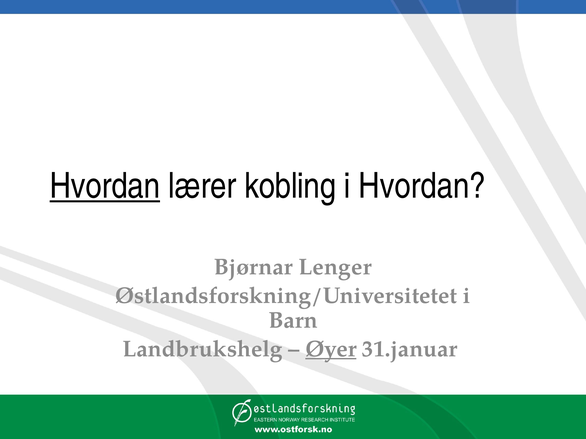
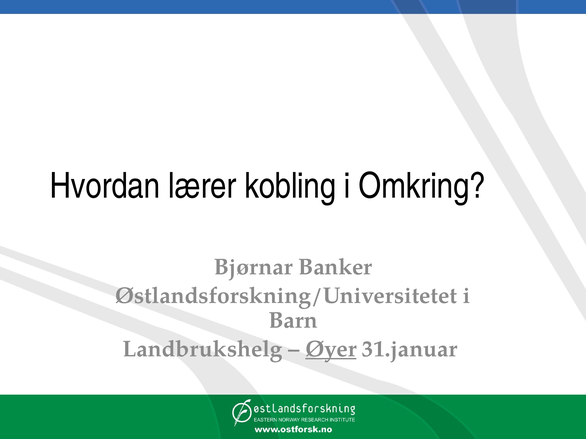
Hvordan underline: present -> none (105, 186)
i Hvordan: Hvordan -> Omkring (422, 186)
Lenger: Lenger -> Banker (335, 267)
